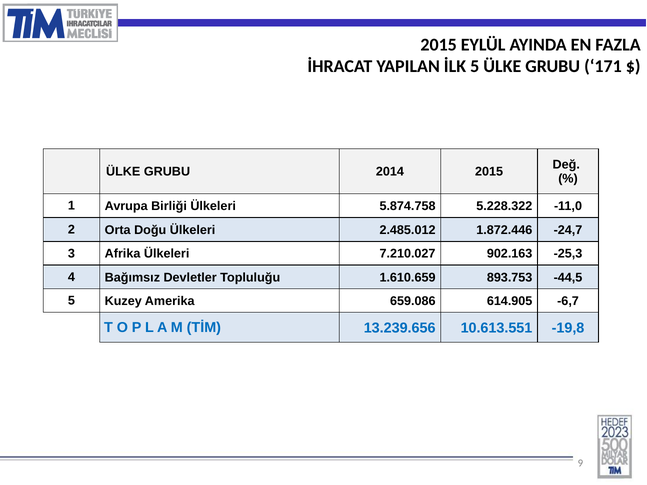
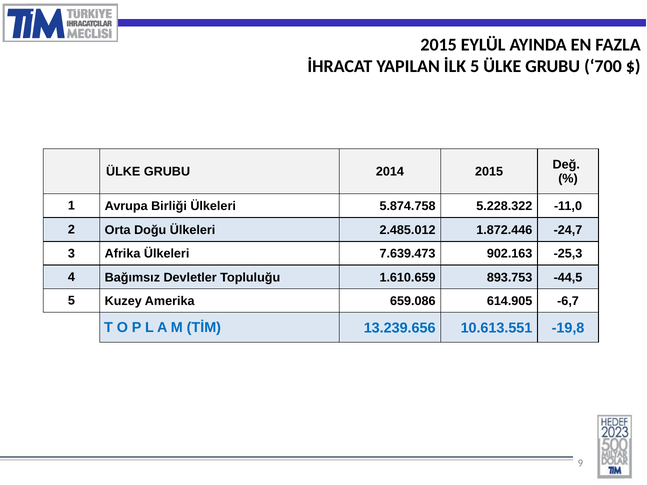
171: 171 -> 700 (603, 66)
7.210.027: 7.210.027 -> 7.639.473 (408, 254)
